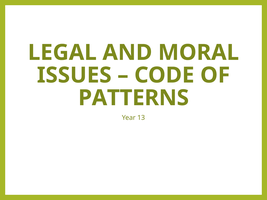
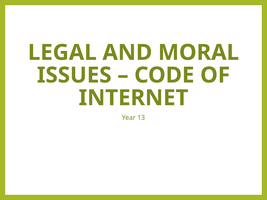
PATTERNS: PATTERNS -> INTERNET (133, 98)
